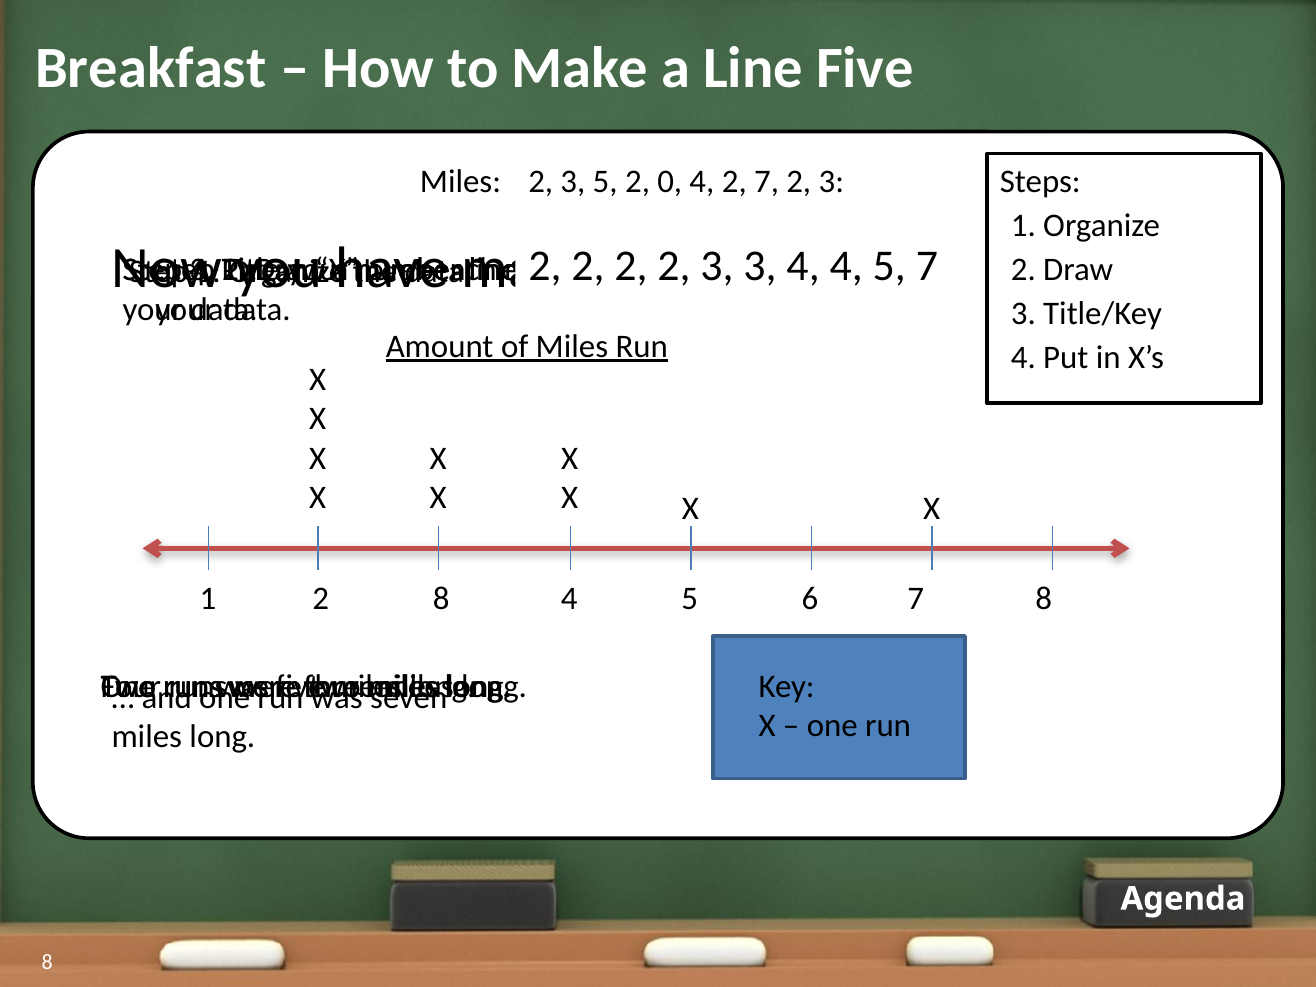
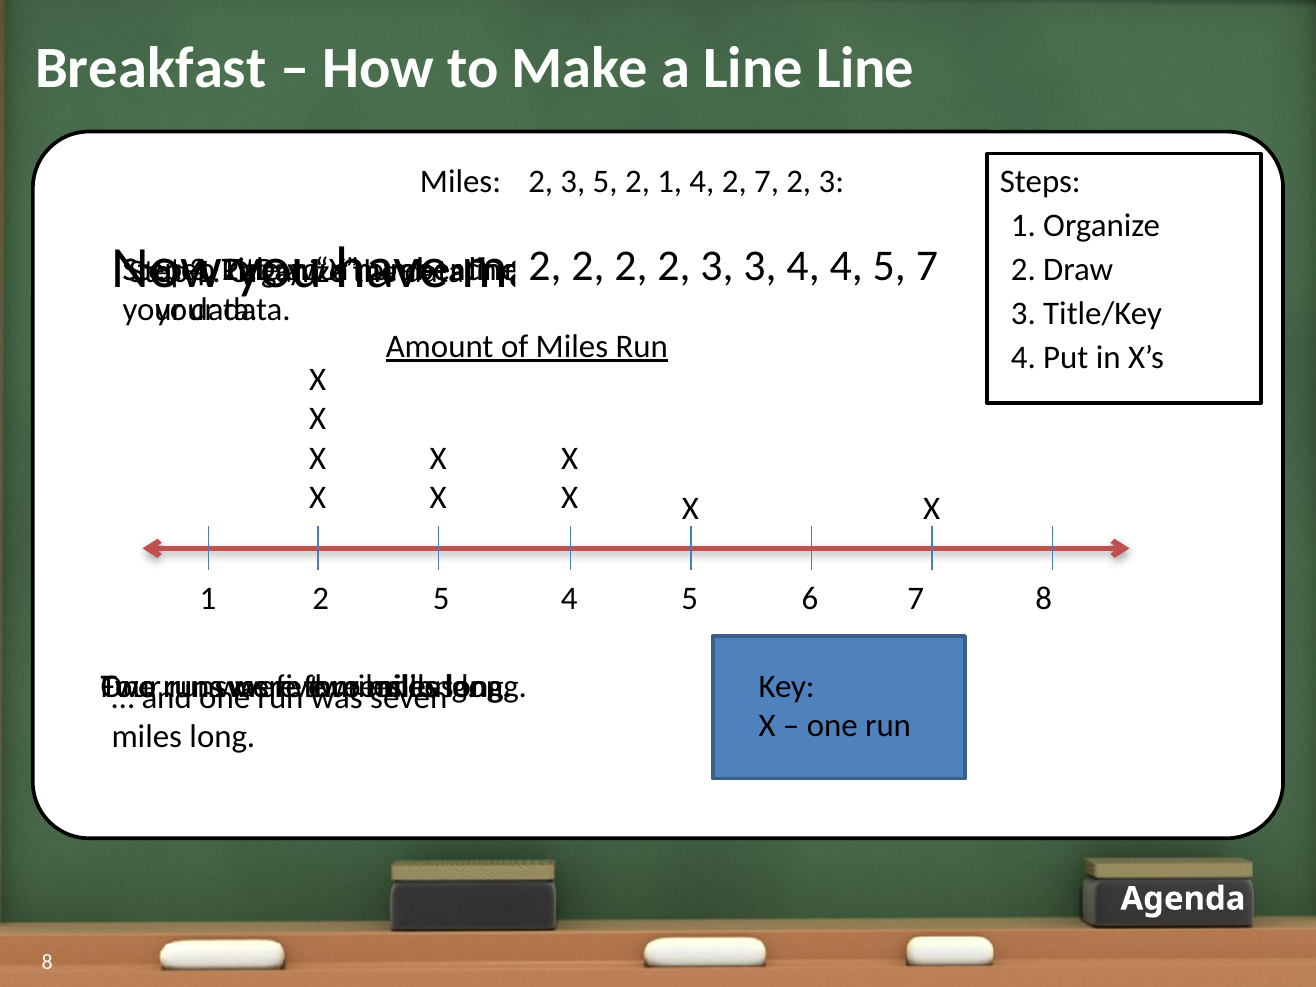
Line Five: Five -> Line (865, 68)
2 0: 0 -> 1 (670, 182)
2 8: 8 -> 5 (441, 599)
